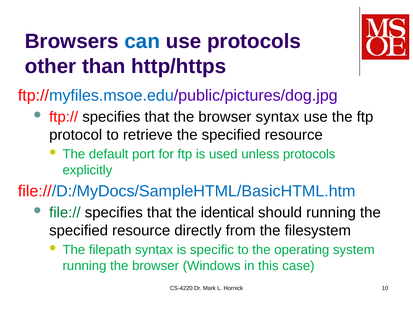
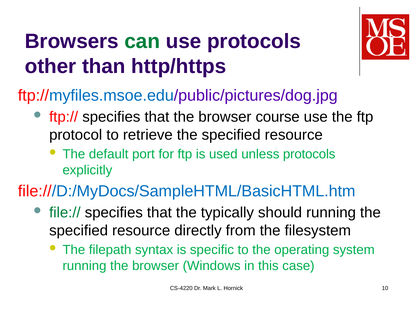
can colour: blue -> green (142, 41)
browser syntax: syntax -> course (278, 117)
identical: identical -> typically (227, 212)
